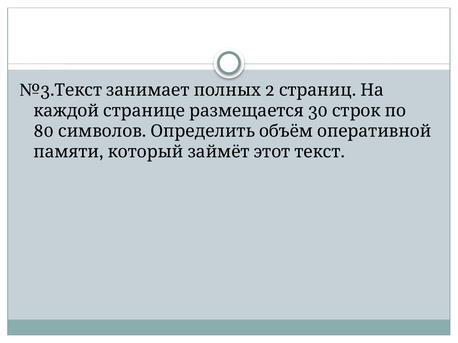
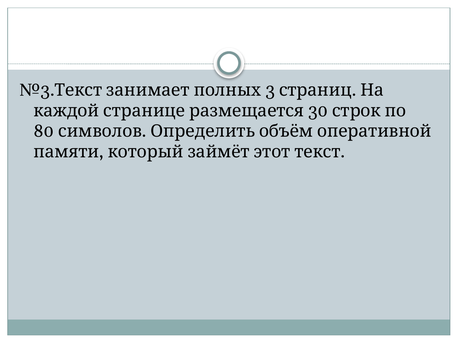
2: 2 -> 3 (270, 90)
